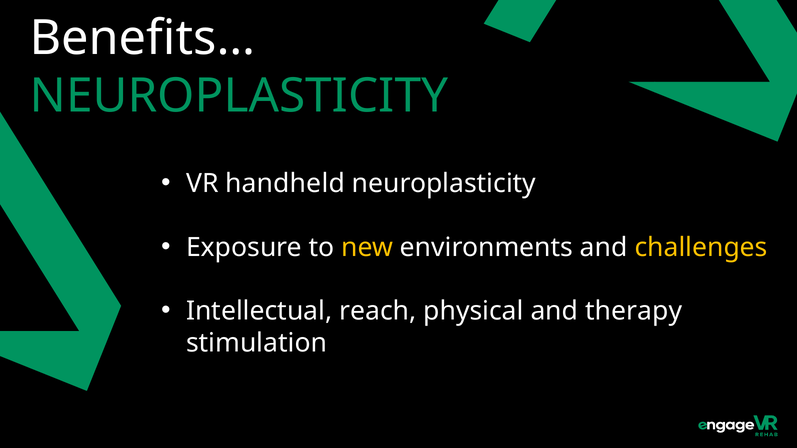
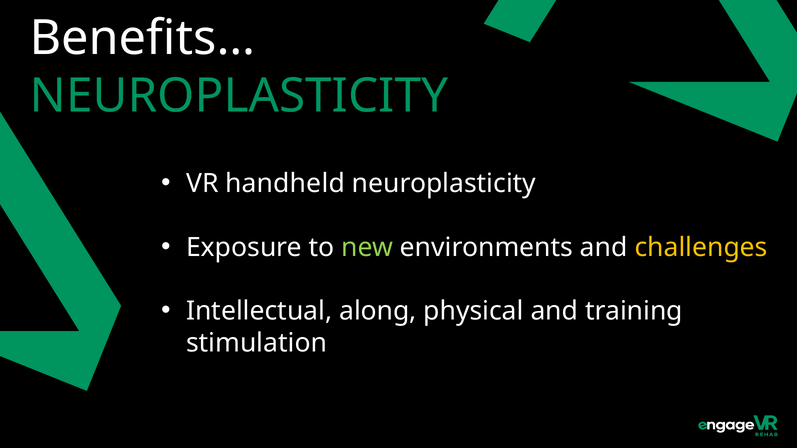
new colour: yellow -> light green (367, 248)
reach: reach -> along (378, 311)
therapy: therapy -> training (634, 311)
